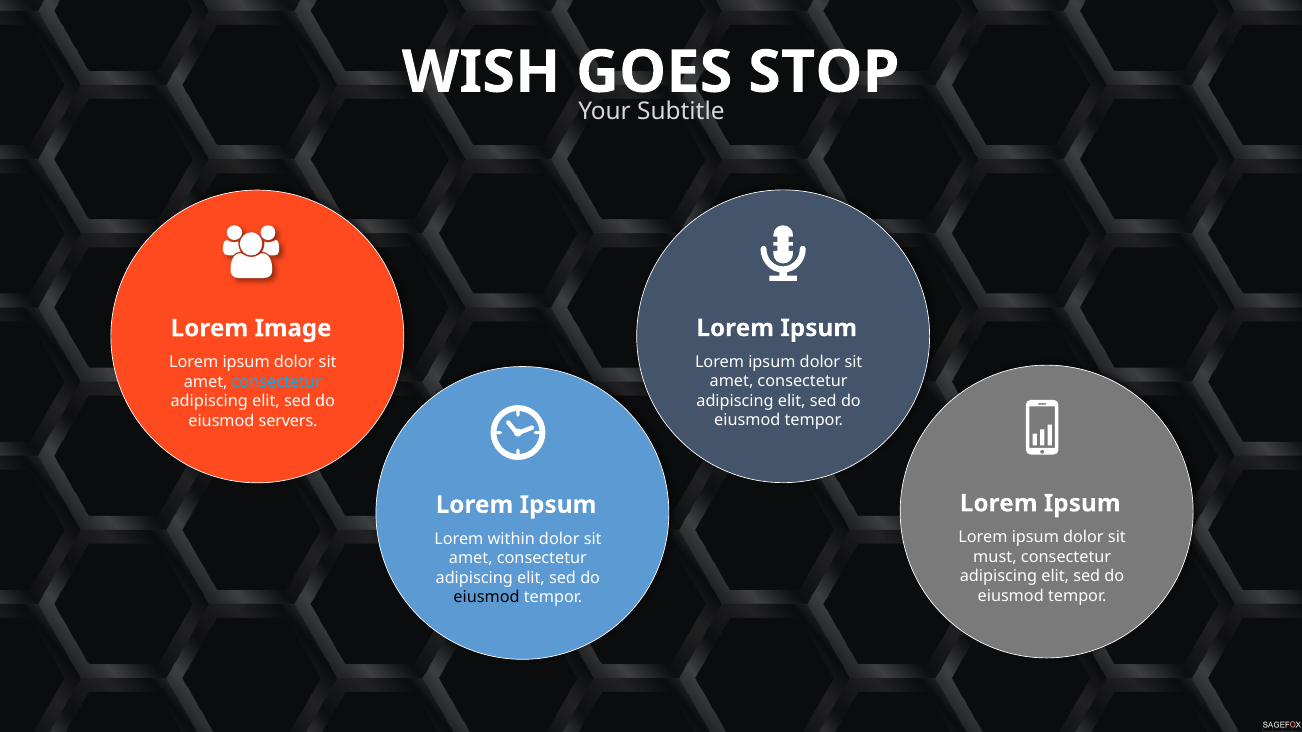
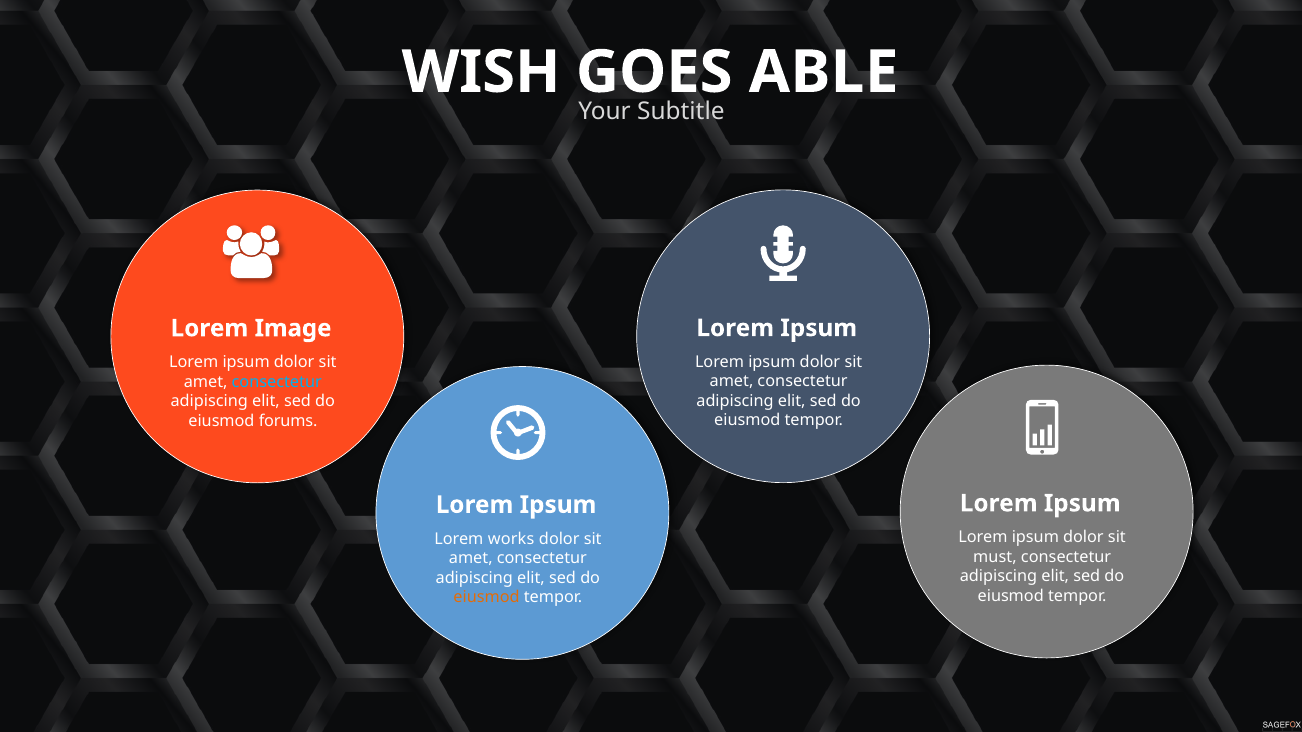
STOP: STOP -> ABLE (824, 72)
servers: servers -> forums (288, 421)
within: within -> works (511, 539)
eiusmod colour: black -> orange (487, 598)
